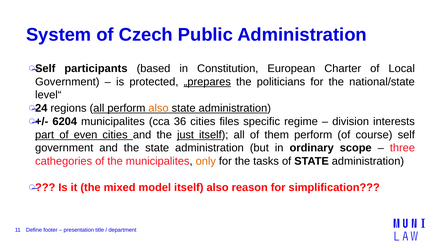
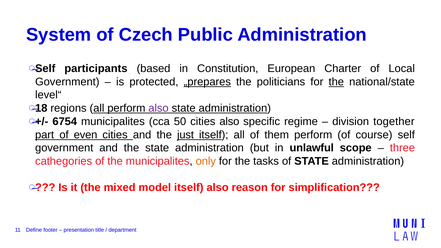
the underline: none -> present (336, 82)
24: 24 -> 18 (41, 108)
also colour: orange -> purple (159, 108)
6204: 6204 -> 6754 (65, 122)
36: 36 -> 50 (180, 122)
cities files: files -> also (229, 122)
interests: interests -> together (394, 122)
ordinary: ordinary -> unlawful (312, 148)
